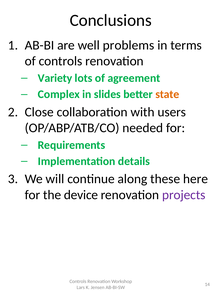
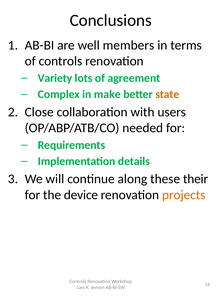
problems: problems -> members (129, 45)
slides: slides -> make (107, 95)
here: here -> their (196, 179)
projects colour: purple -> orange (184, 195)
